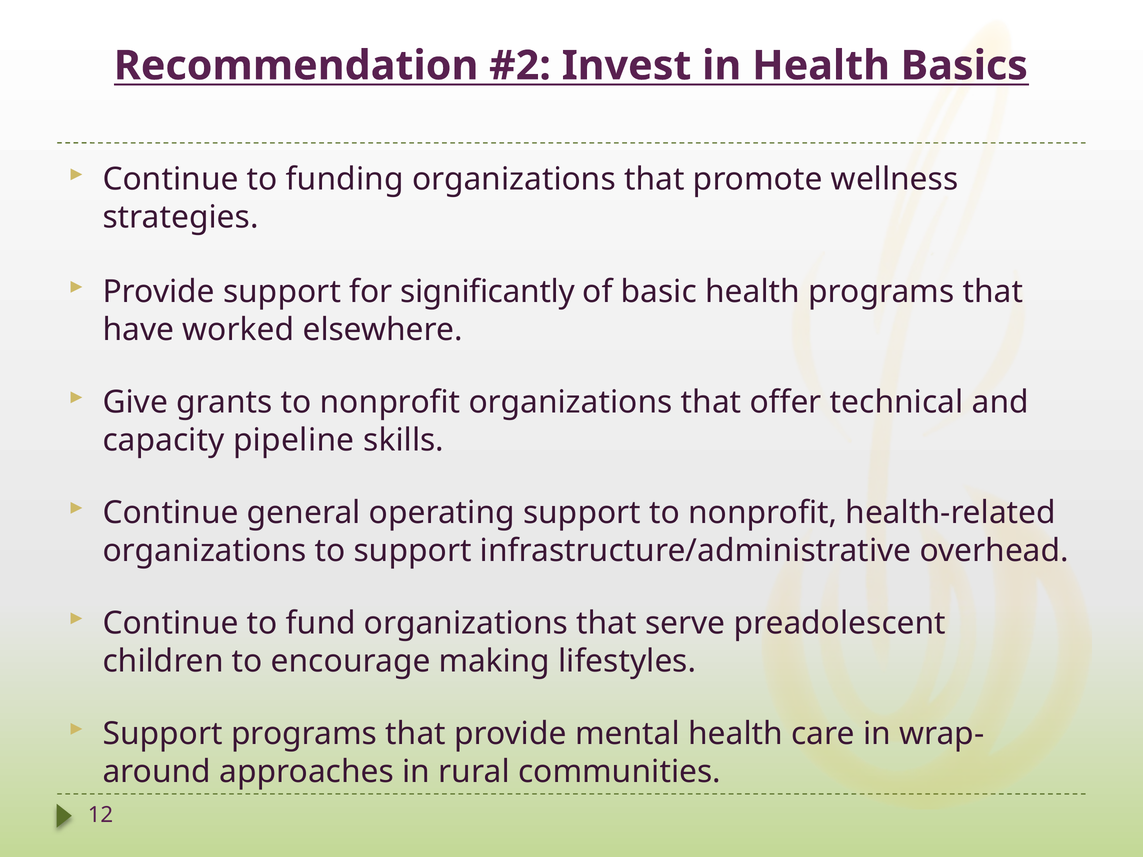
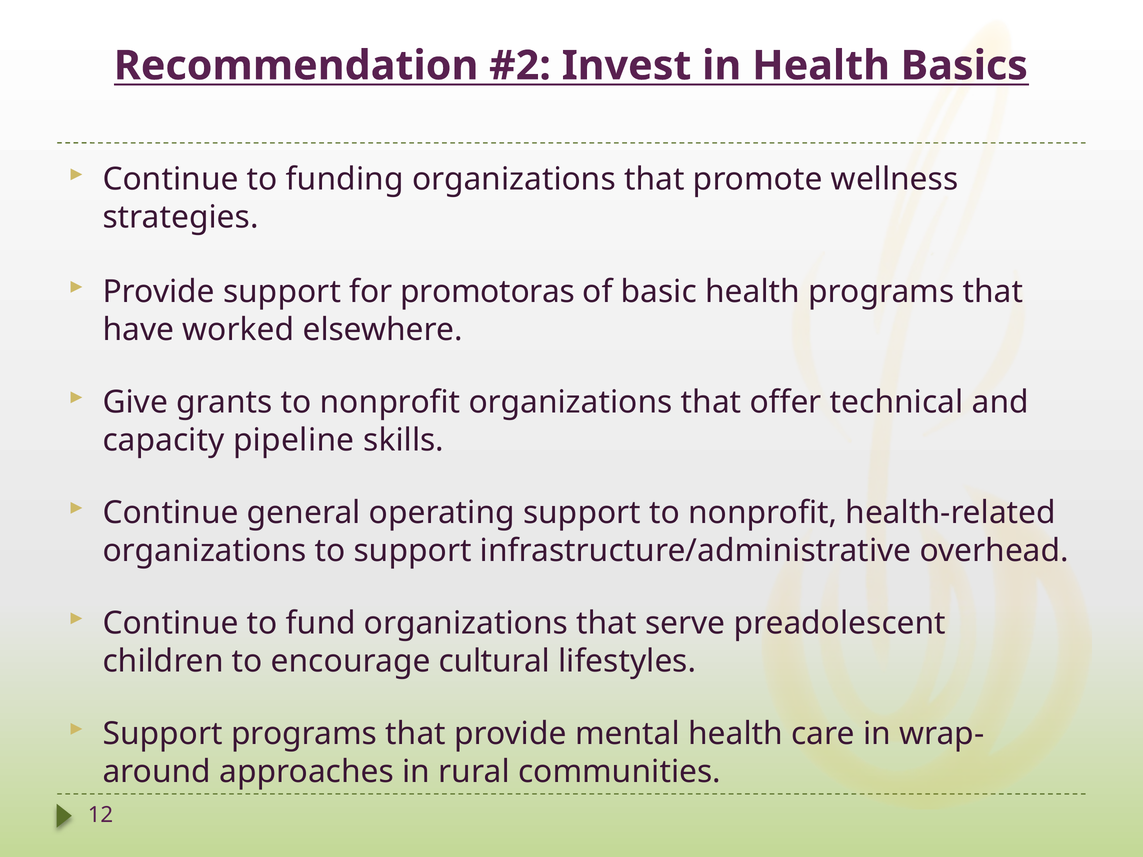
significantly: significantly -> promotoras (488, 292)
making: making -> cultural (494, 662)
